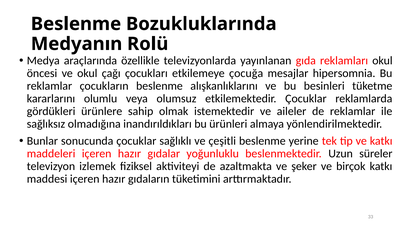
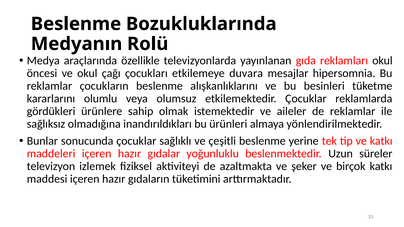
çocuğa: çocuğa -> duvara (246, 73)
